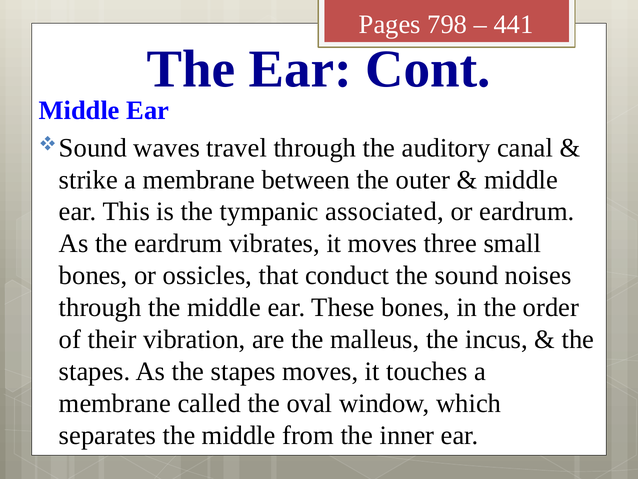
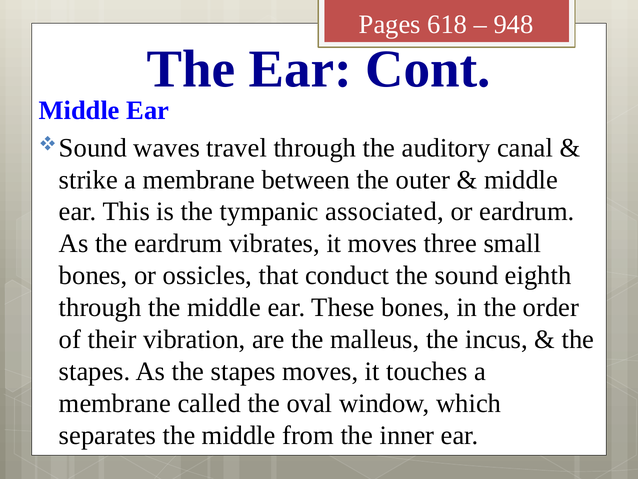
798: 798 -> 618 (447, 24)
441: 441 -> 948 (514, 24)
noises: noises -> eighth (538, 275)
